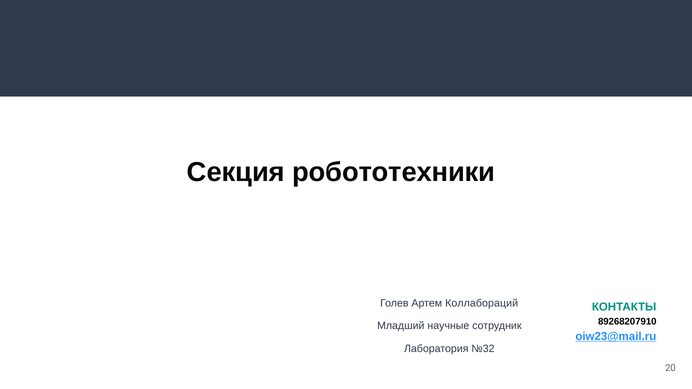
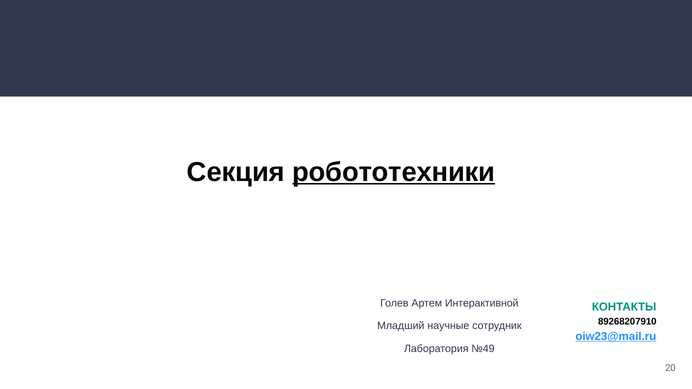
робототехники underline: none -> present (394, 172)
Коллабораций: Коллабораций -> Интерактивной (482, 303)
№32: №32 -> №49 (483, 349)
